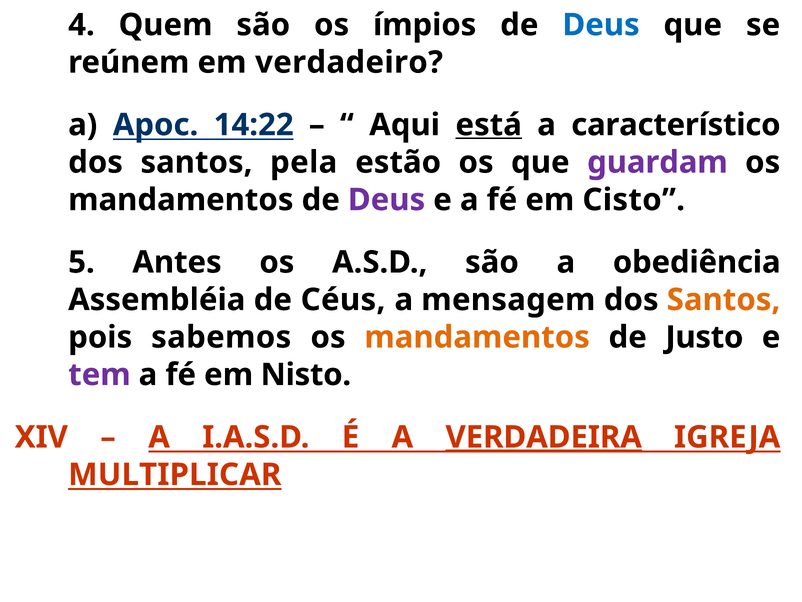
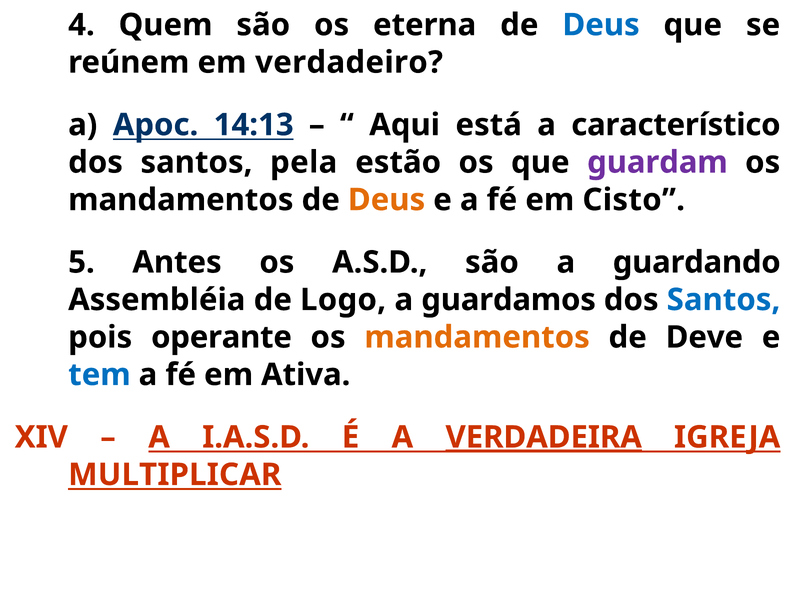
ímpios: ímpios -> eterna (425, 25)
14:22: 14:22 -> 14:13 (254, 125)
está underline: present -> none (489, 125)
Deus colour: purple -> orange (387, 200)
obediência: obediência -> guardando (697, 262)
Céus: Céus -> Logo (343, 300)
mensagem: mensagem -> guardamos (509, 300)
Santos colour: orange -> blue (724, 300)
sabemos: sabemos -> operante (222, 337)
Justo: Justo -> Deve (704, 337)
tem colour: purple -> blue (99, 374)
Nisto: Nisto -> Ativa (306, 374)
